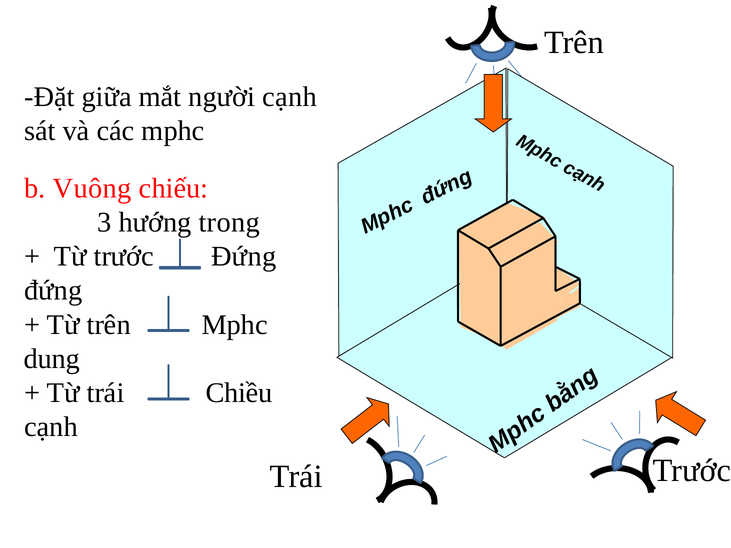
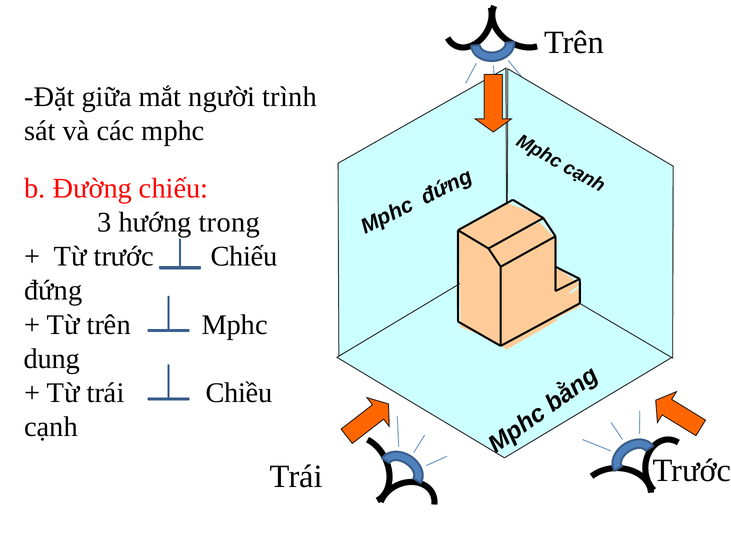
người cạnh: cạnh -> trình (289, 97)
Vuông: Vuông -> Đường (92, 188)
trước Đứng: Đứng -> Chiếu (244, 257)
